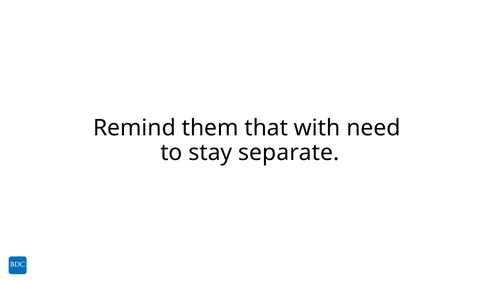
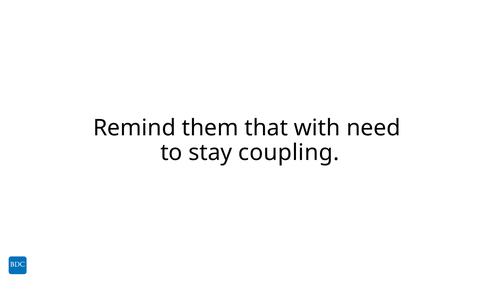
separate: separate -> coupling (289, 153)
